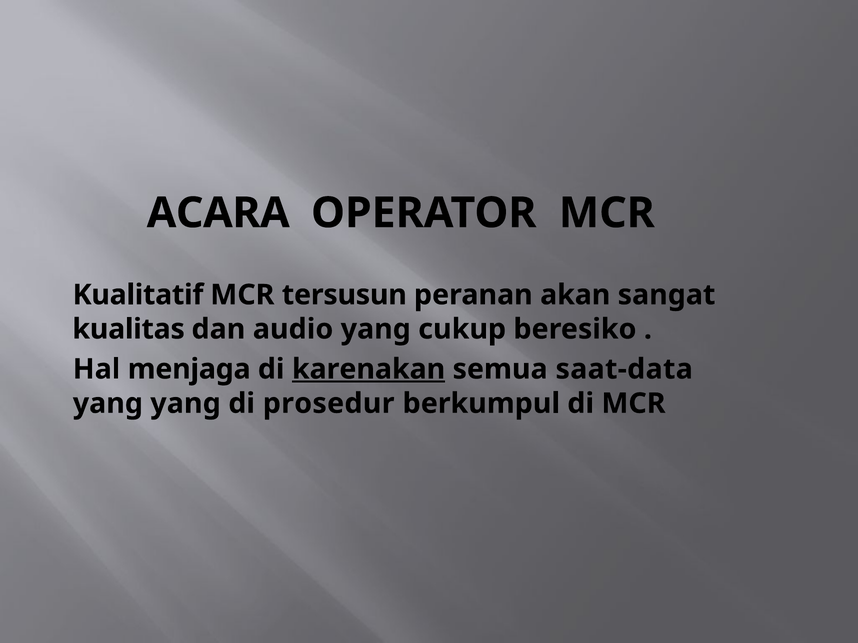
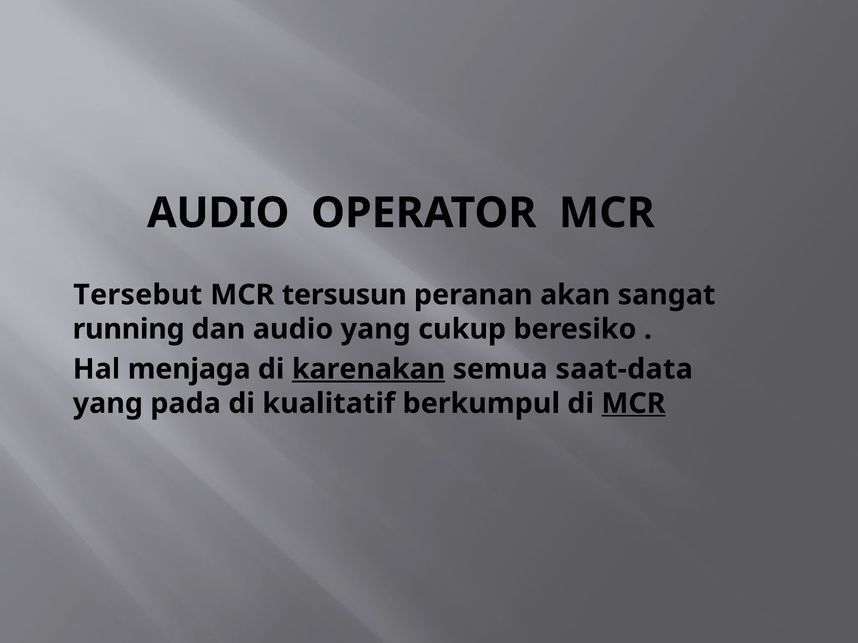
ACARA: ACARA -> AUDIO (218, 213)
Kualitatif: Kualitatif -> Tersebut (138, 295)
kualitas: kualitas -> running (129, 329)
yang yang: yang -> pada (186, 404)
prosedur: prosedur -> kualitatif (329, 404)
MCR underline: none -> present (633, 404)
